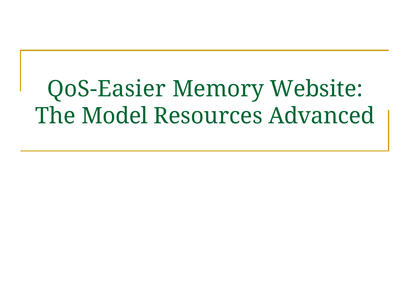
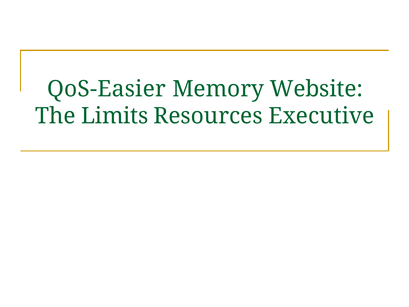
Model: Model -> Limits (115, 116)
Advanced: Advanced -> Executive (321, 116)
